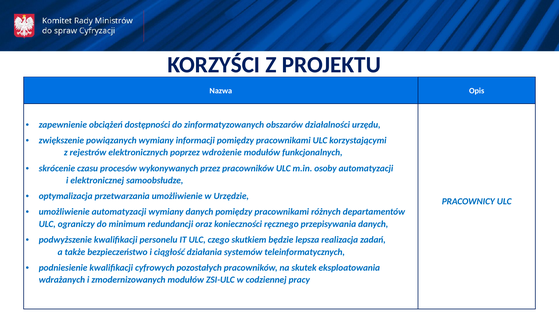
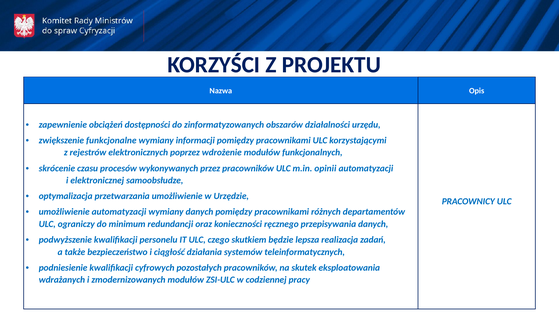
powiązanych: powiązanych -> funkcjonalne (111, 140)
osoby: osoby -> opinii (325, 168)
